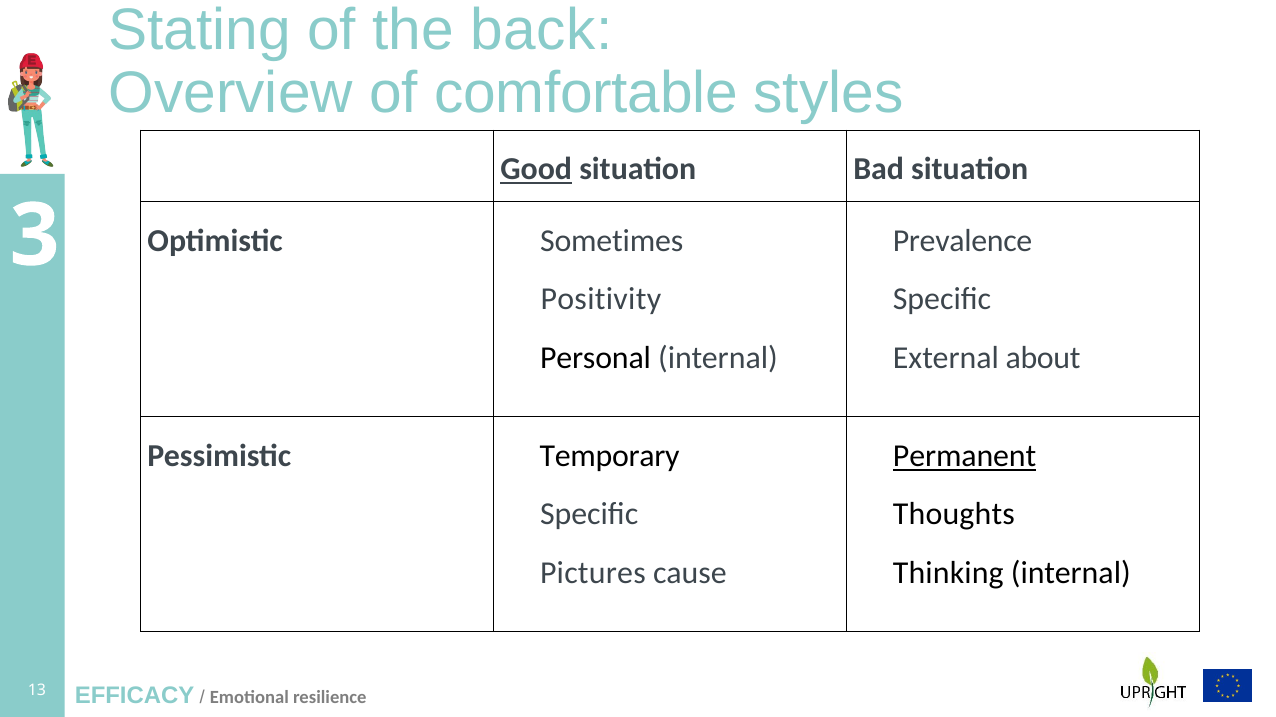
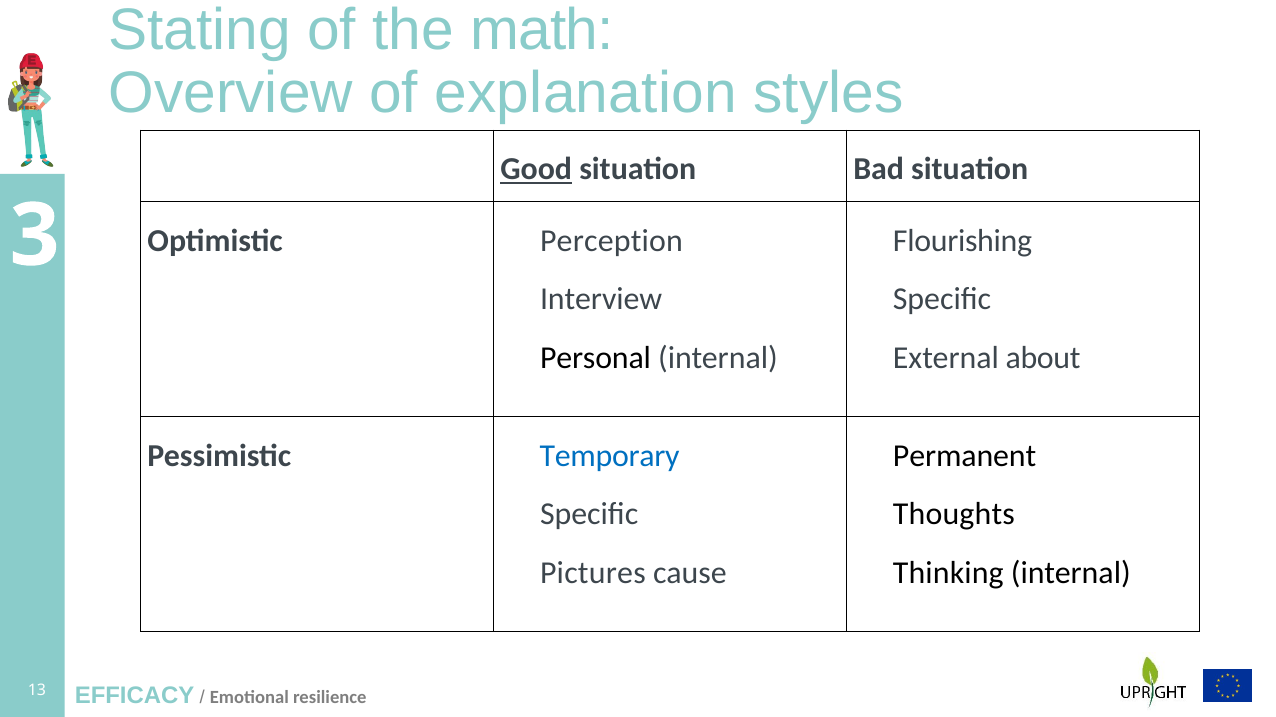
back: back -> math (542, 30)
comfortable: comfortable -> explanation (586, 93)
Sometimes: Sometimes -> Perception (612, 241)
Prevalence: Prevalence -> Flourishing (963, 241)
Positivity: Positivity -> Interview (601, 300)
Temporary colour: black -> blue (610, 456)
Permanent underline: present -> none (965, 456)
